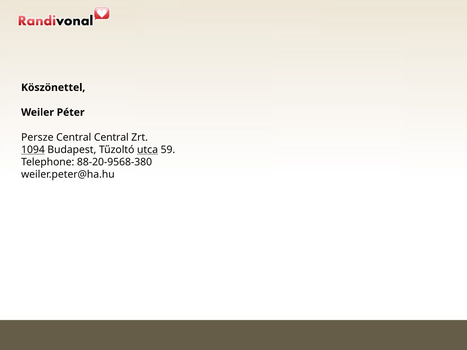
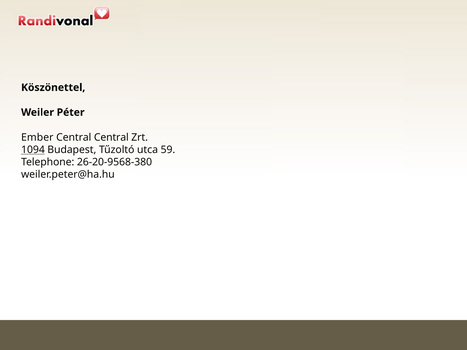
Persze: Persze -> Ember (37, 137)
utca underline: present -> none (148, 150)
88-20-9568-380: 88-20-9568-380 -> 26-20-9568-380 (115, 162)
